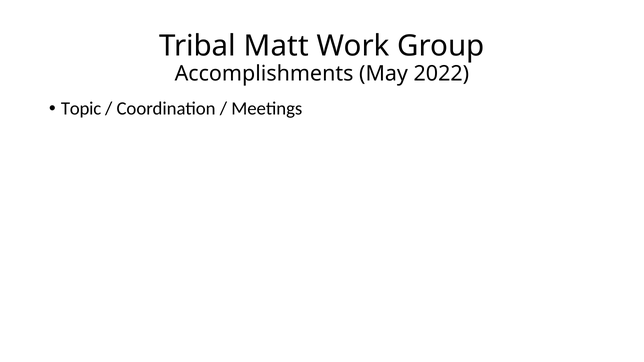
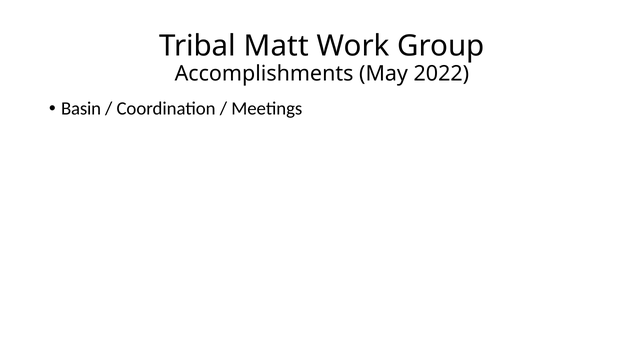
Topic: Topic -> Basin (81, 109)
